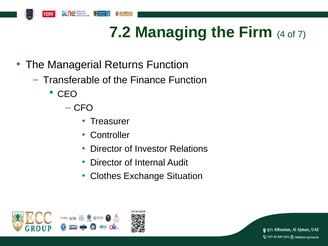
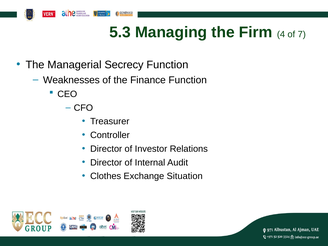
7.2: 7.2 -> 5.3 (120, 32)
Returns: Returns -> Secrecy (124, 65)
Transferable: Transferable -> Weaknesses (71, 80)
